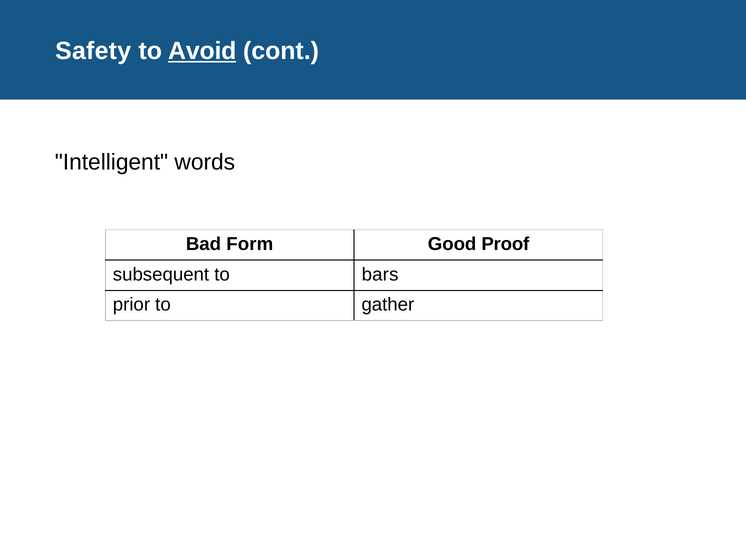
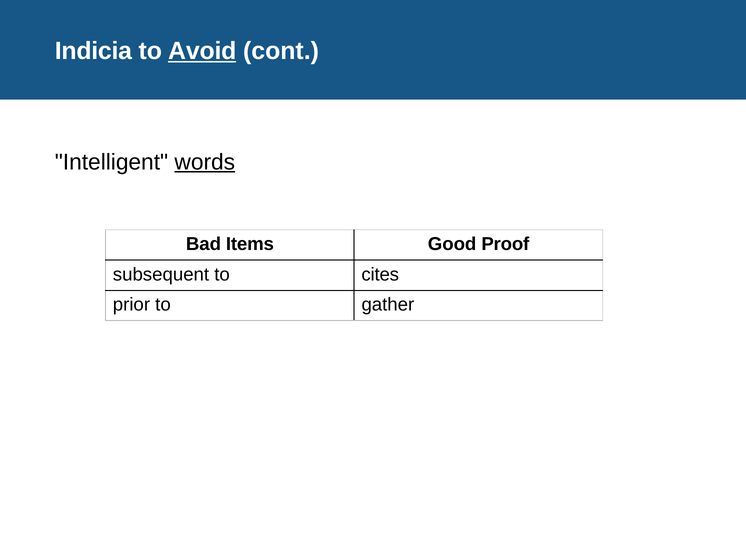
Safety: Safety -> Indicia (93, 51)
words underline: none -> present (205, 162)
Form: Form -> Items (250, 244)
bars: bars -> cites (380, 274)
